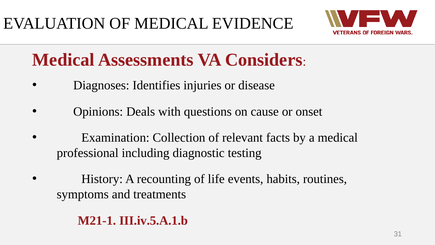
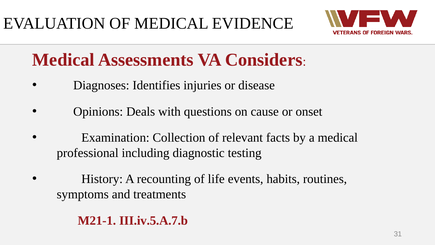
III.iv.5.A.1.b: III.iv.5.A.1.b -> III.iv.5.A.7.b (154, 220)
